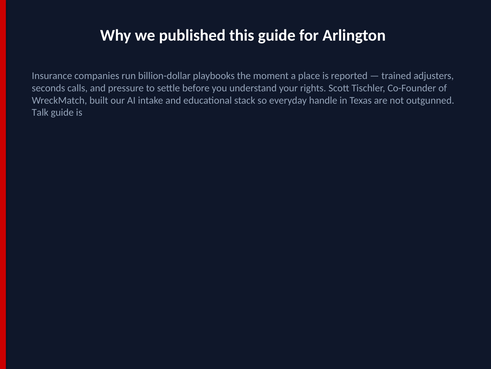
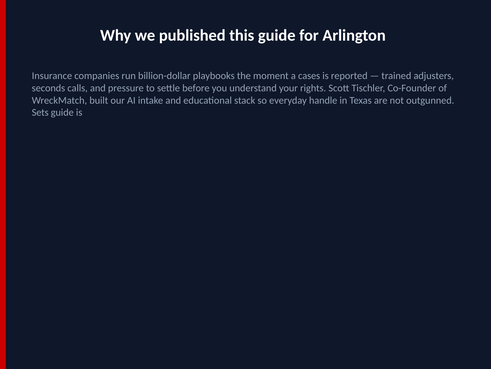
place: place -> cases (309, 76)
Talk: Talk -> Sets (40, 112)
